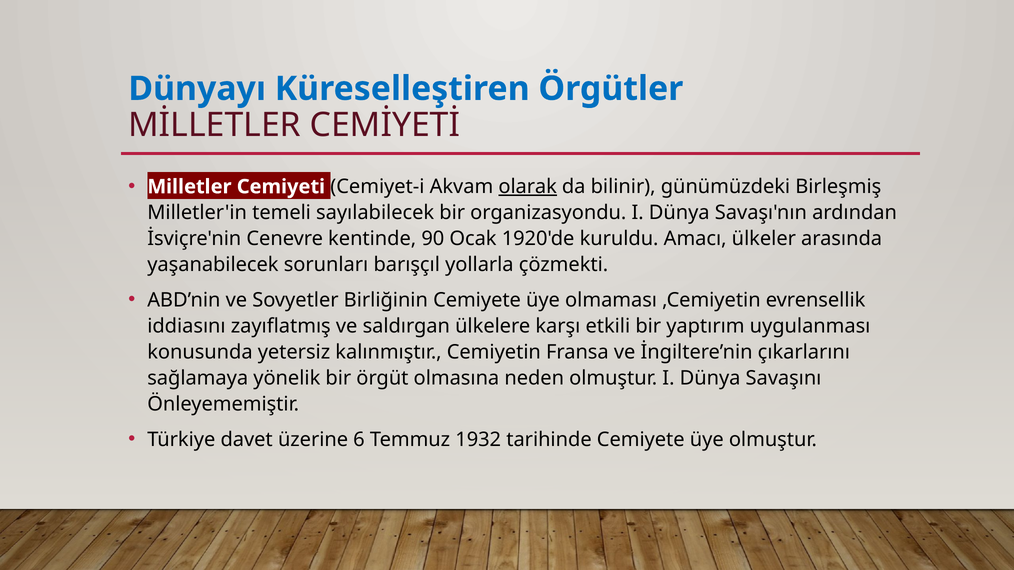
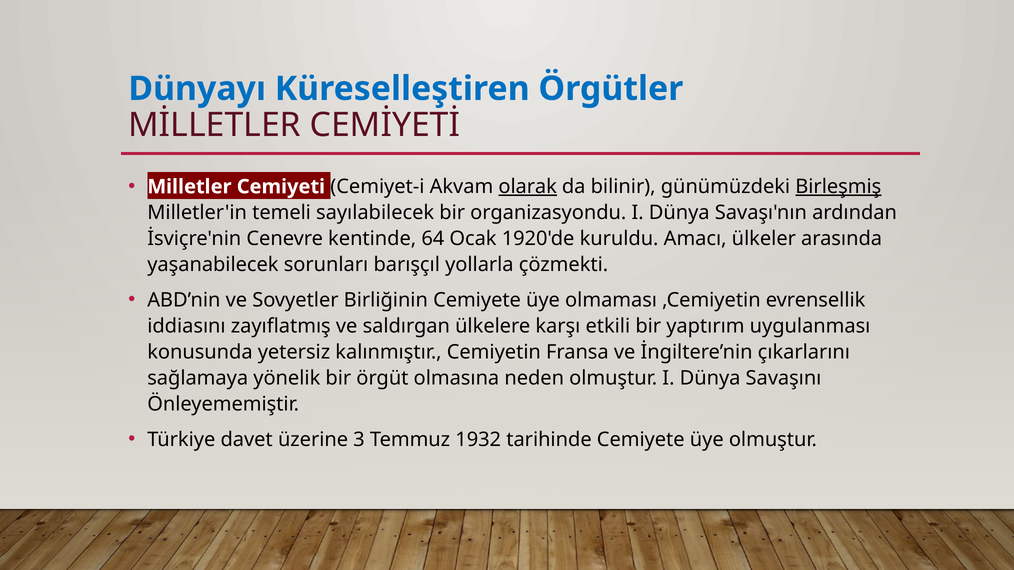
Birleşmiş underline: none -> present (838, 187)
90: 90 -> 64 (433, 239)
6: 6 -> 3 (359, 440)
